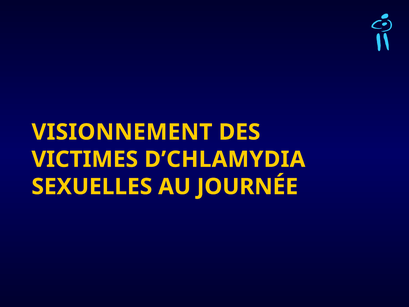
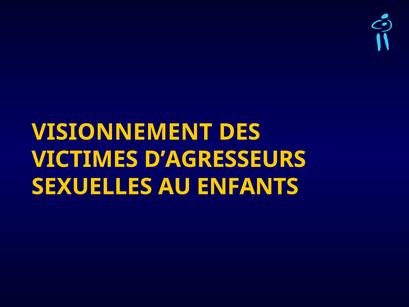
D’CHLAMYDIA: D’CHLAMYDIA -> D’AGRESSEURS (225, 159)
JOURNÉE: JOURNÉE -> ENFANTS (248, 187)
